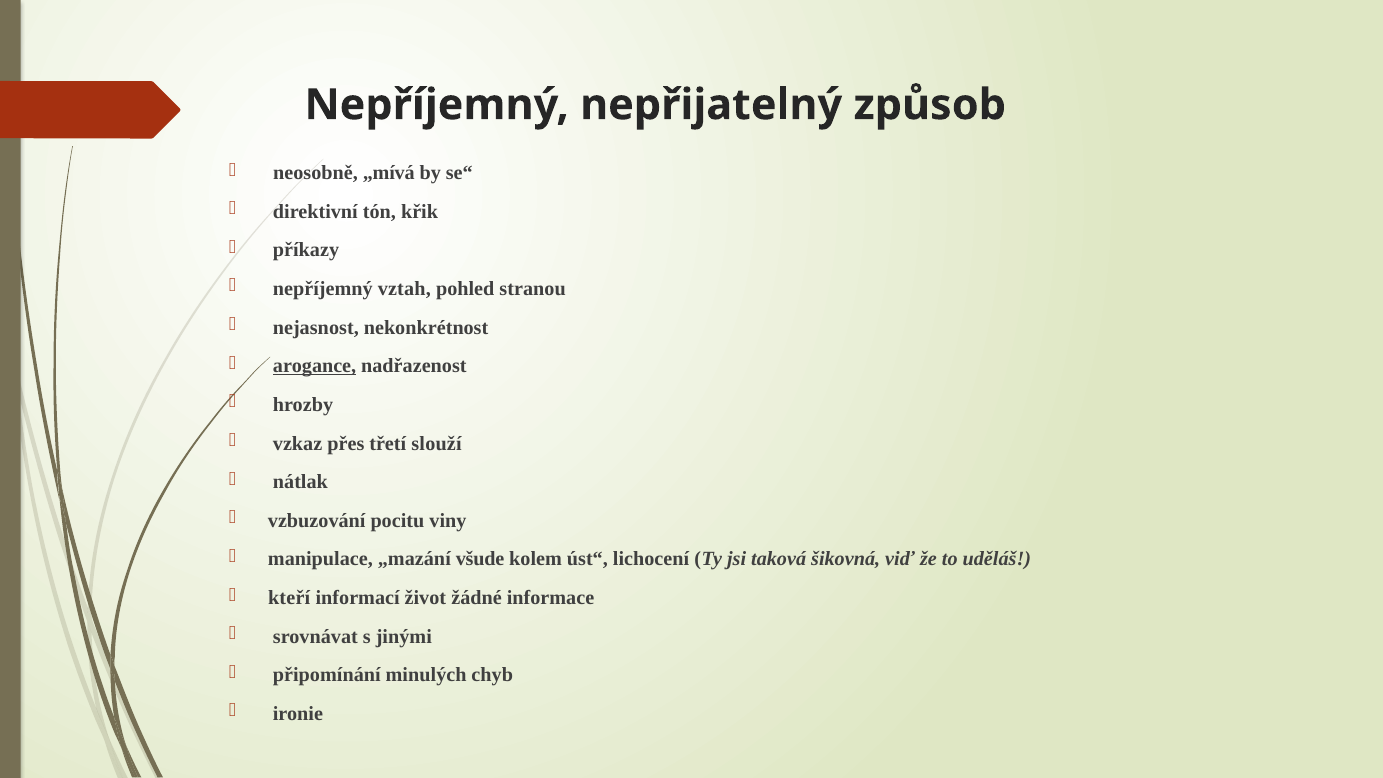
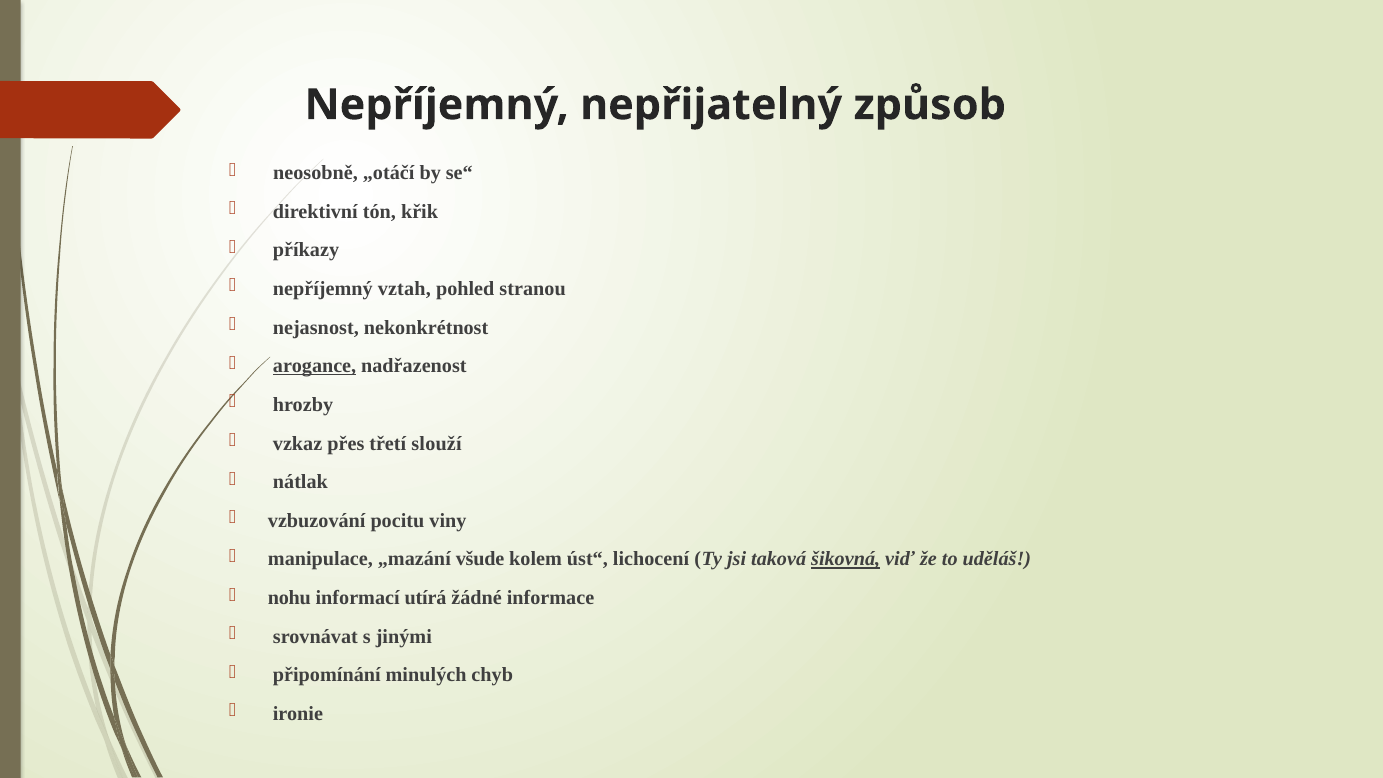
„mívá: „mívá -> „otáčí (389, 173)
šikovná underline: none -> present (846, 559)
kteří: kteří -> nohu (289, 598)
život: život -> utírá (426, 598)
